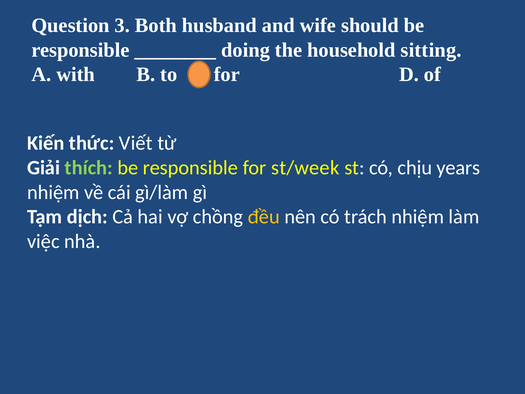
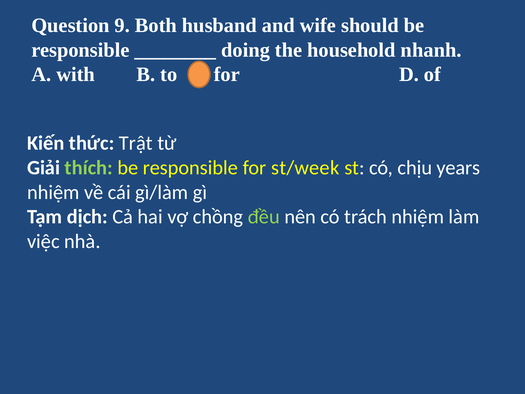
3: 3 -> 9 (122, 25)
sitting: sitting -> nhanh (431, 50)
Viết: Viết -> Trật (136, 143)
đều colour: yellow -> light green (264, 217)
